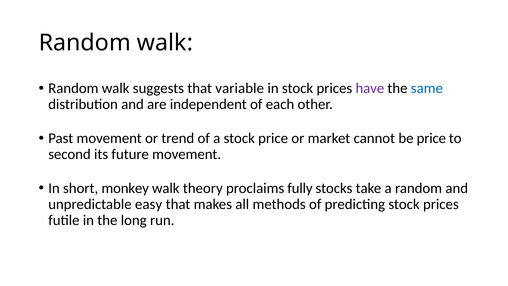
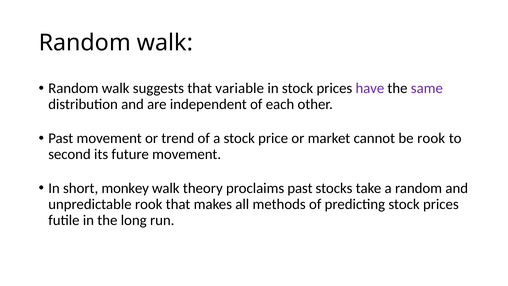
same colour: blue -> purple (427, 88)
be price: price -> rook (431, 138)
proclaims fully: fully -> past (300, 188)
unpredictable easy: easy -> rook (149, 204)
